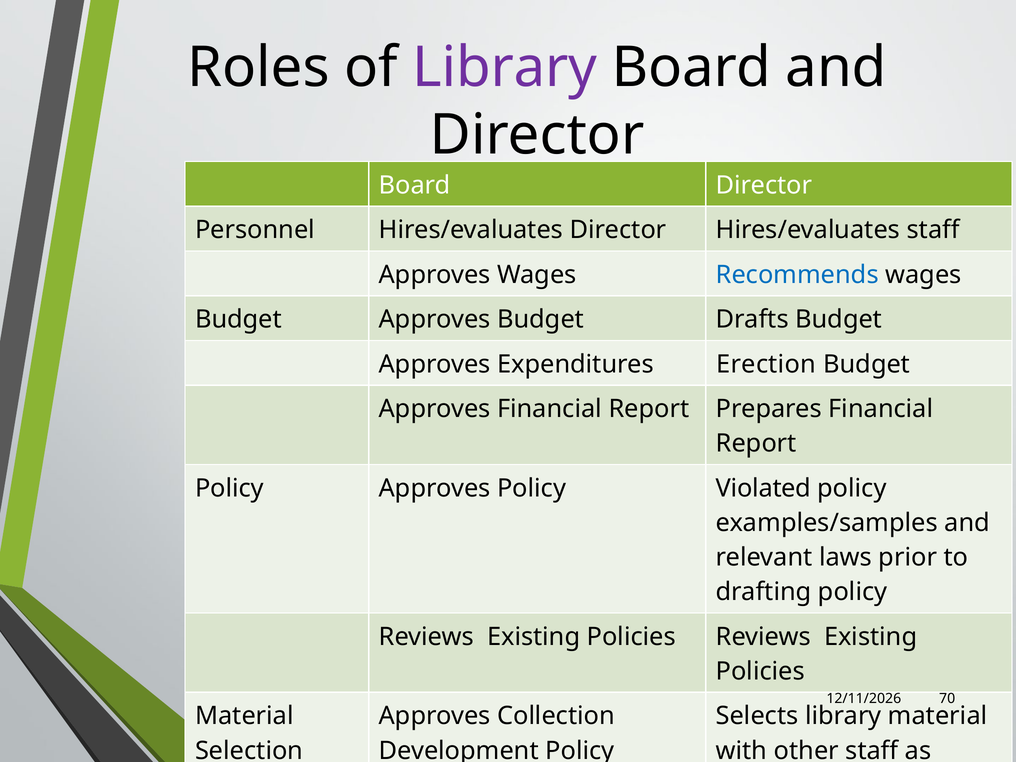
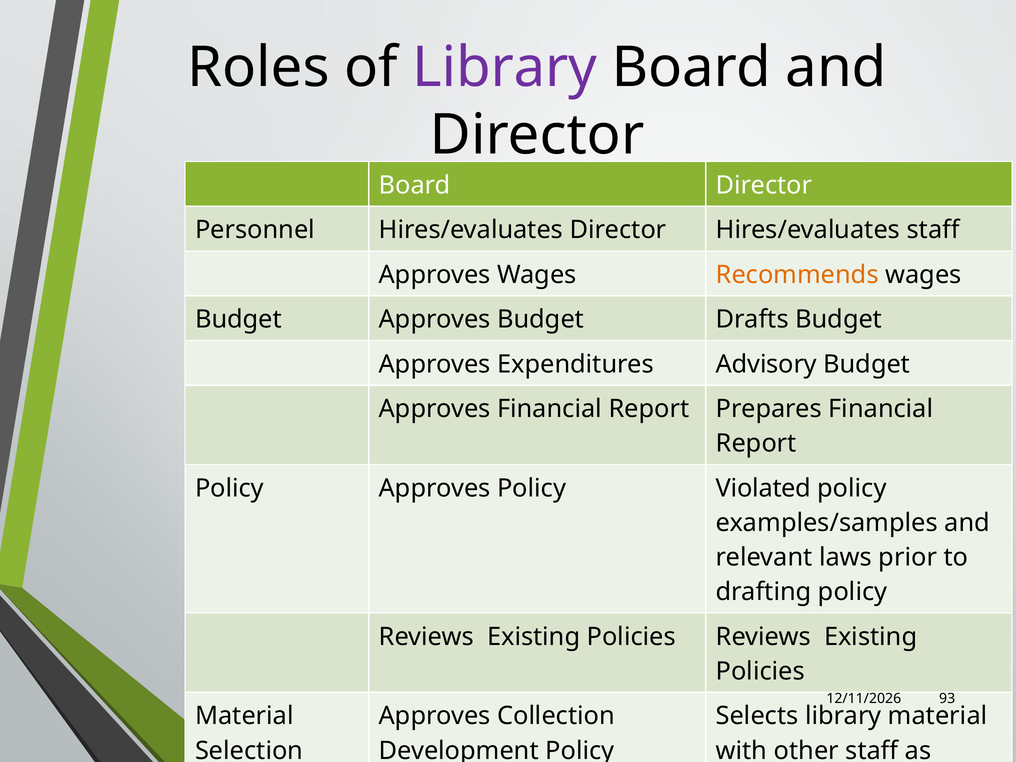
Recommends colour: blue -> orange (797, 275)
Erection: Erection -> Advisory (766, 364)
70: 70 -> 93 (947, 699)
